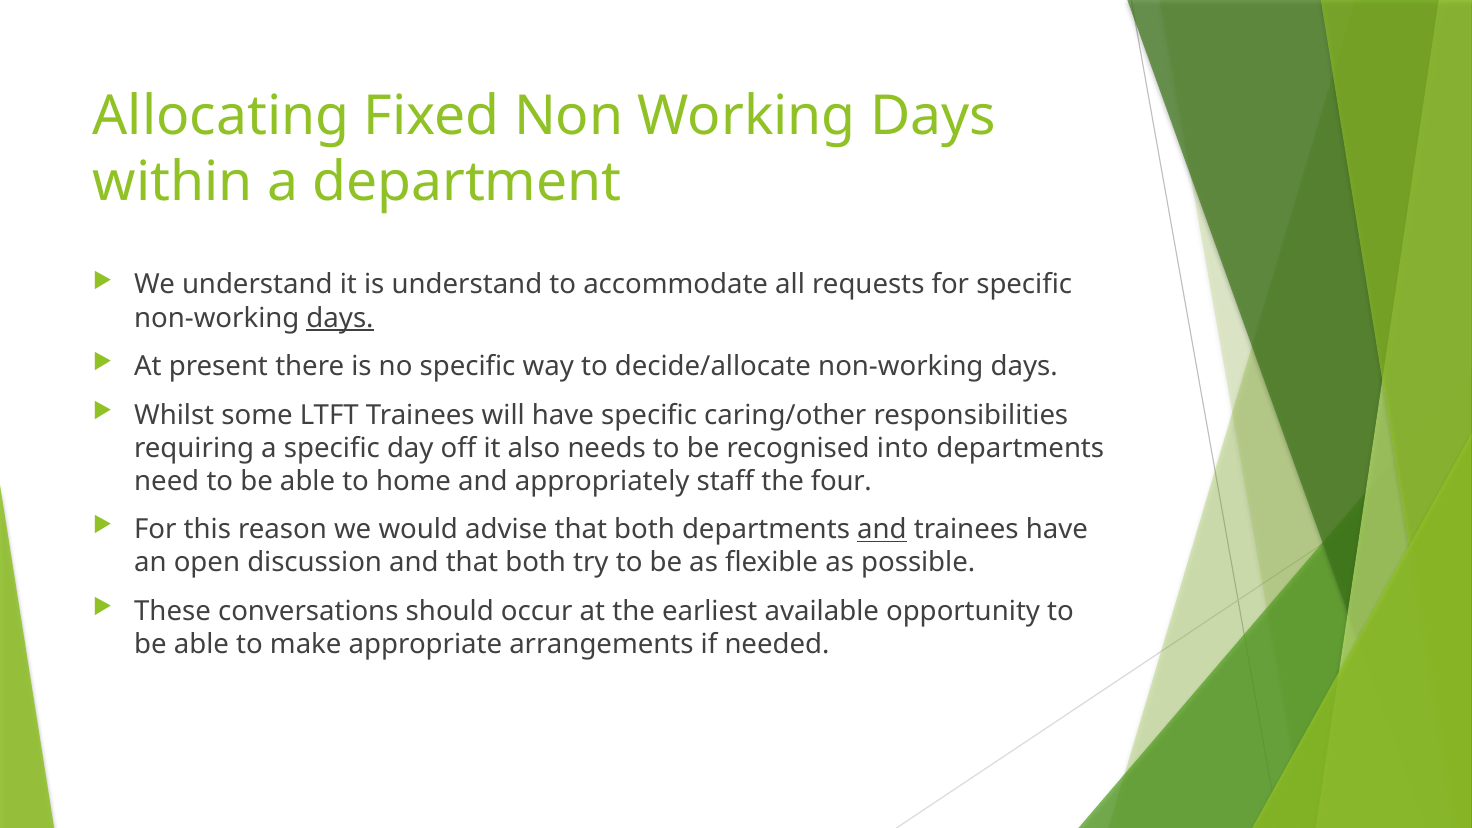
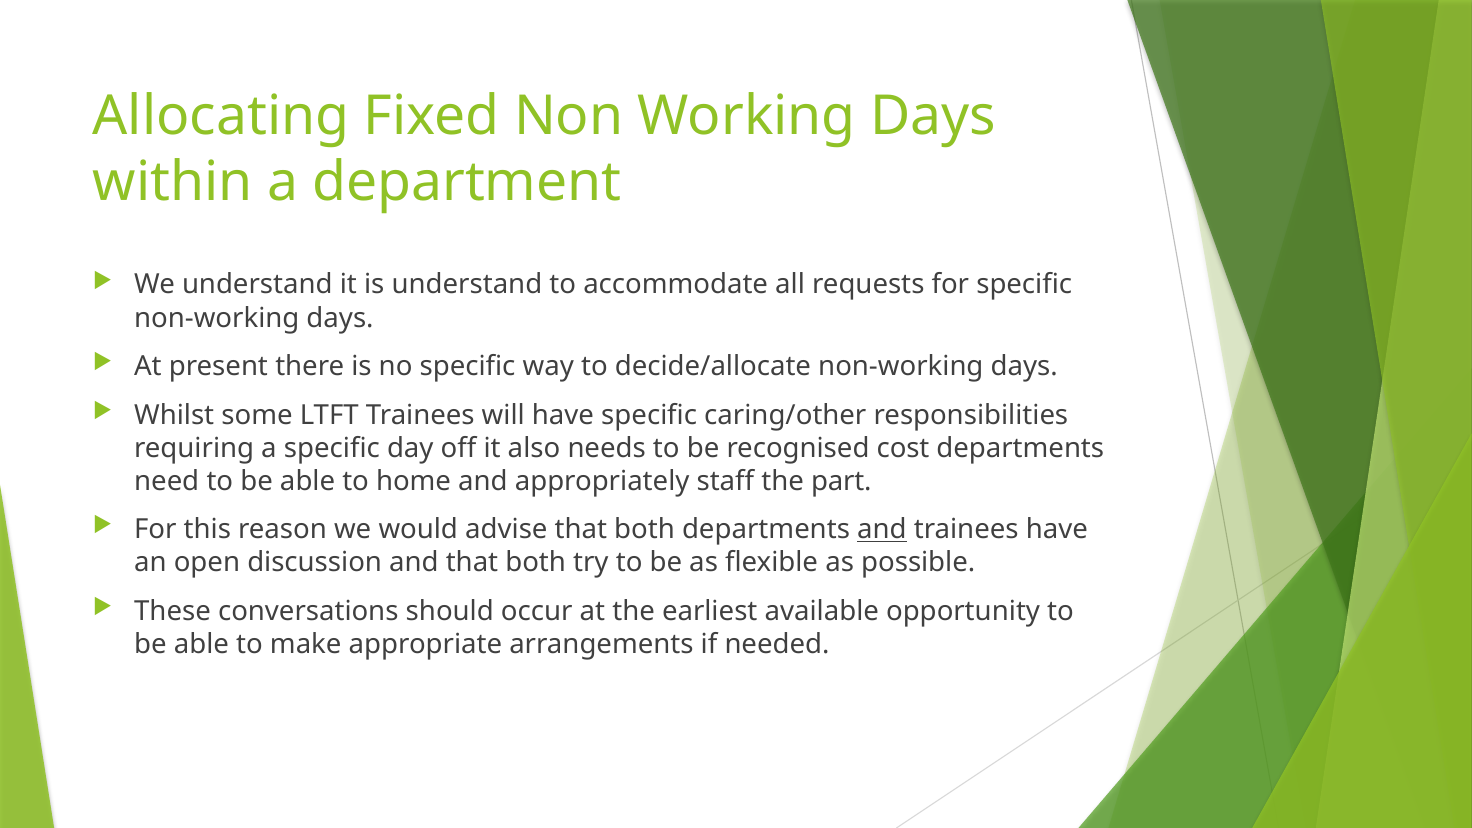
days underline: present -> none (340, 318)
into: into -> cost (903, 448)
four: four -> part (841, 481)
